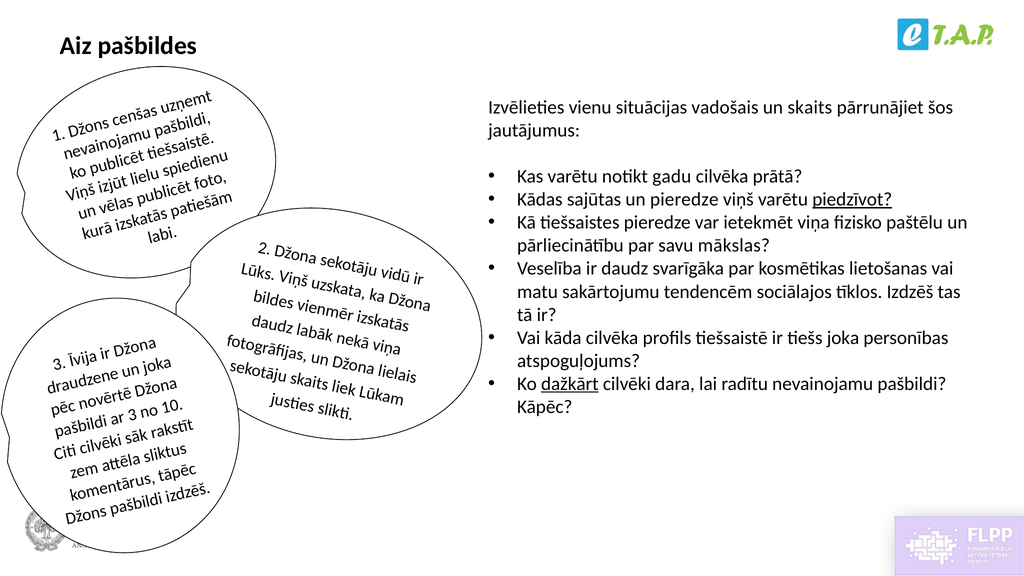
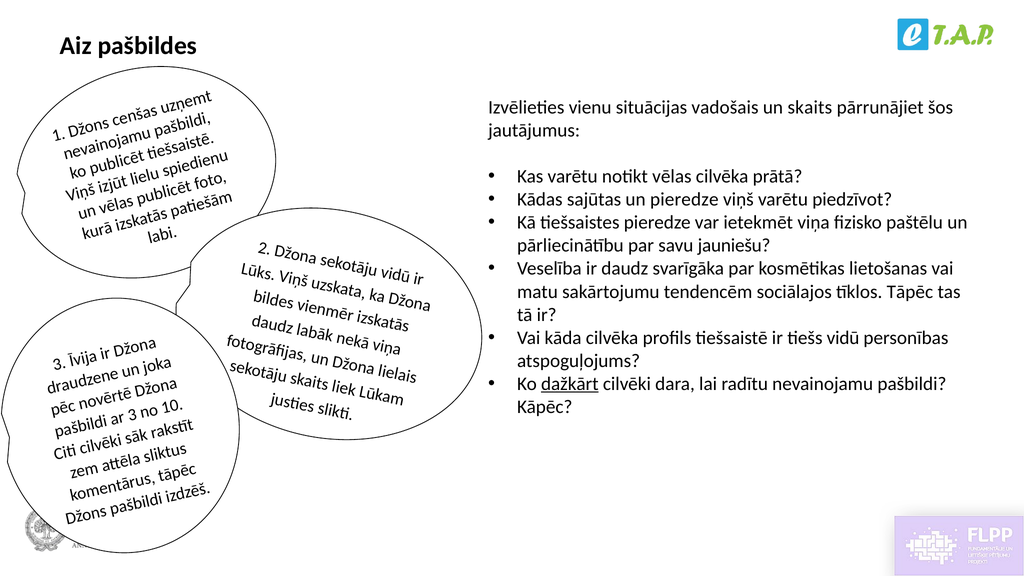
notikt gadu: gadu -> vēlas (672, 177)
piedzīvot underline: present -> none (852, 200)
mākslas: mākslas -> jauniešu (734, 246)
tīklos Izdzēš: Izdzēš -> Tāpēc (910, 292)
tiešs joka: joka -> vidū (843, 338)
